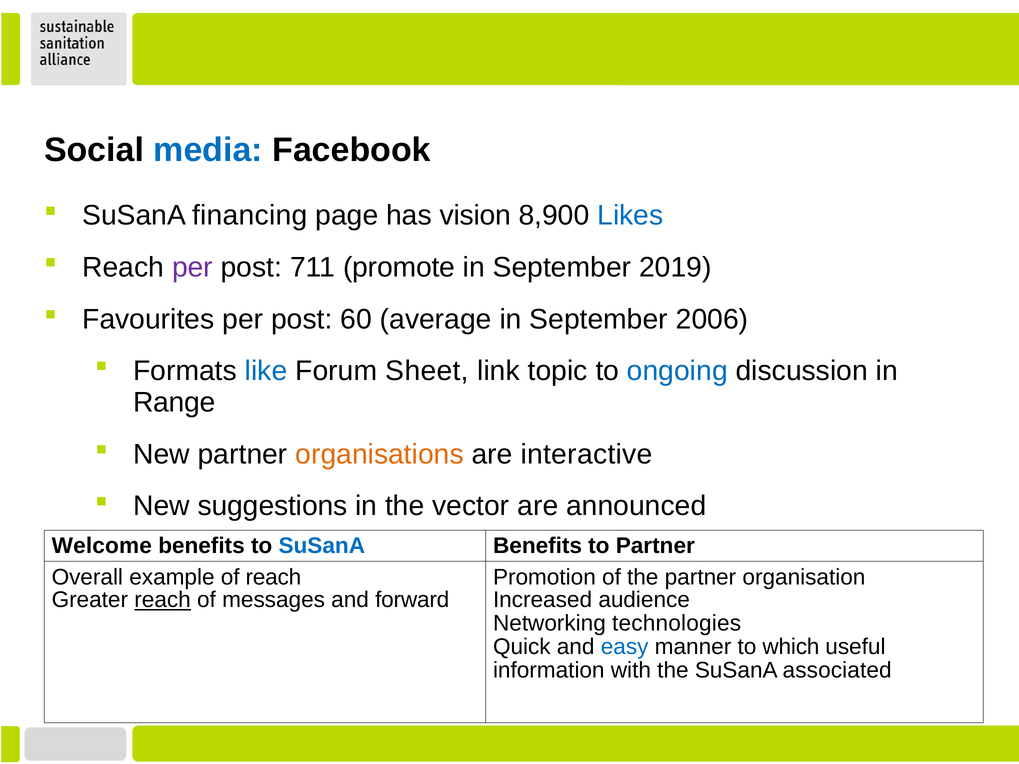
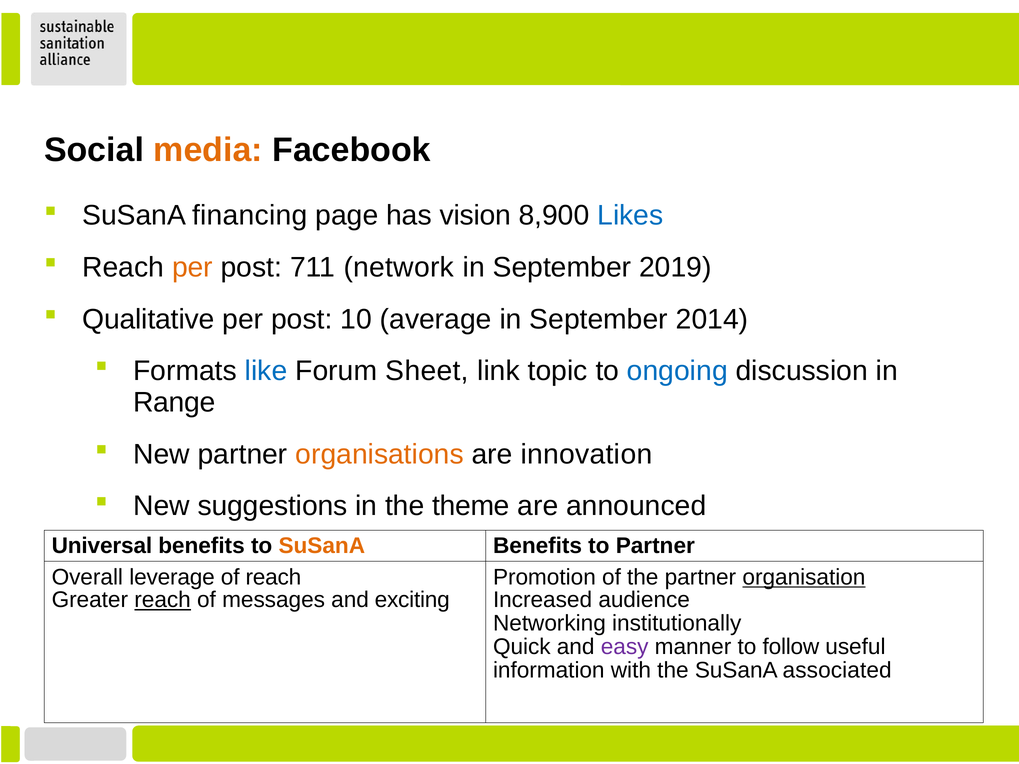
media colour: blue -> orange (208, 150)
per colour: purple -> orange (192, 268)
promote: promote -> network (399, 268)
Favourites: Favourites -> Qualitative (148, 319)
60: 60 -> 10 (356, 319)
2006: 2006 -> 2014 (712, 319)
interactive: interactive -> innovation (587, 454)
vector: vector -> theme (471, 506)
Welcome: Welcome -> Universal (102, 546)
SuSanA colour: blue -> orange (322, 546)
example: example -> leverage (172, 577)
organisation underline: none -> present (804, 577)
forward: forward -> exciting (412, 600)
technologies: technologies -> institutionally (677, 624)
easy colour: blue -> purple (625, 647)
which: which -> follow (791, 647)
